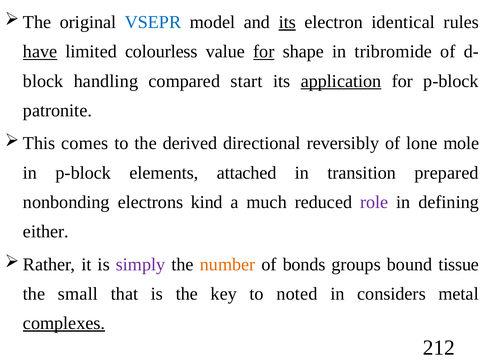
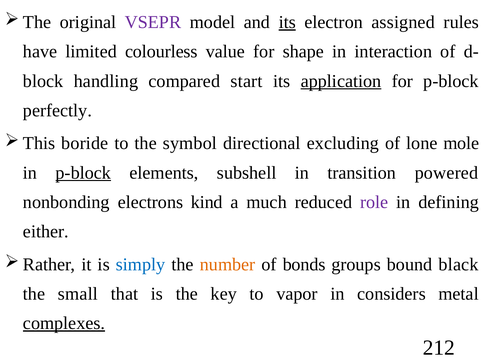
VSEPR colour: blue -> purple (153, 22)
identical: identical -> assigned (403, 22)
have underline: present -> none (40, 52)
for underline: present -> none (264, 52)
tribromide: tribromide -> interaction (393, 52)
patronite: patronite -> perfectly (57, 110)
comes: comes -> boride (85, 143)
derived: derived -> symbol (190, 143)
reversibly: reversibly -> excluding (343, 143)
p-block underline: none -> present (83, 173)
attached: attached -> subshell (247, 173)
prepared: prepared -> powered (447, 173)
simply colour: purple -> blue (141, 264)
tissue: tissue -> black (459, 264)
noted: noted -> vapor (297, 294)
